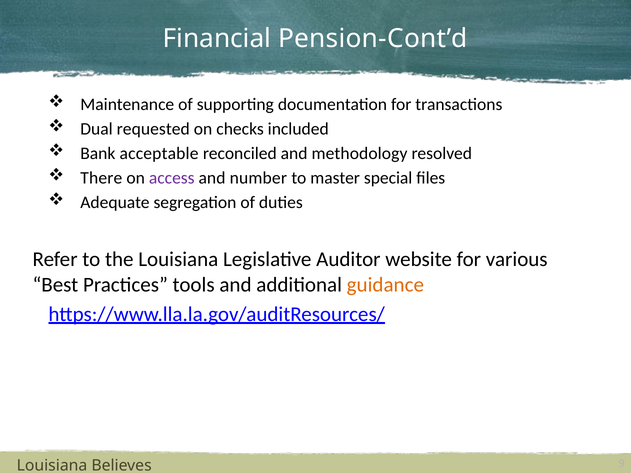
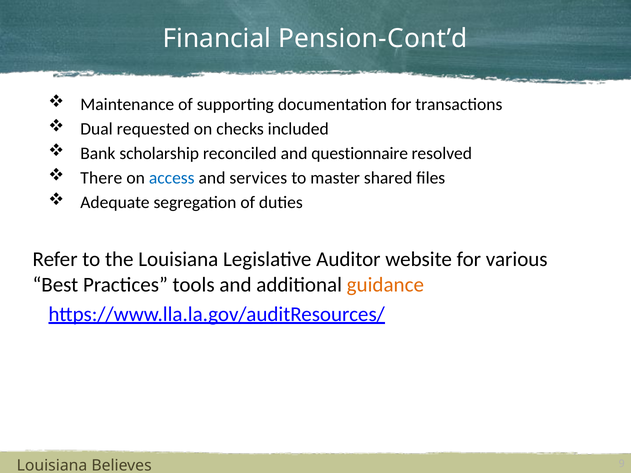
acceptable: acceptable -> scholarship (159, 153)
methodology: methodology -> questionnaire (360, 153)
access colour: purple -> blue (172, 178)
number: number -> services (258, 178)
special: special -> shared (388, 178)
